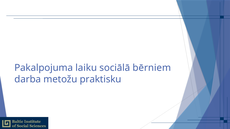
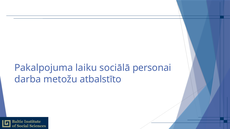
bērniem: bērniem -> personai (152, 68)
praktisku: praktisku -> atbalstīto (101, 79)
